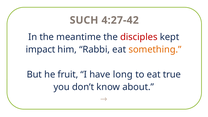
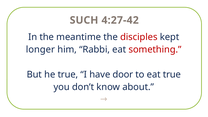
impact: impact -> longer (40, 49)
something colour: orange -> red (155, 49)
he fruit: fruit -> true (68, 75)
long: long -> door (123, 75)
